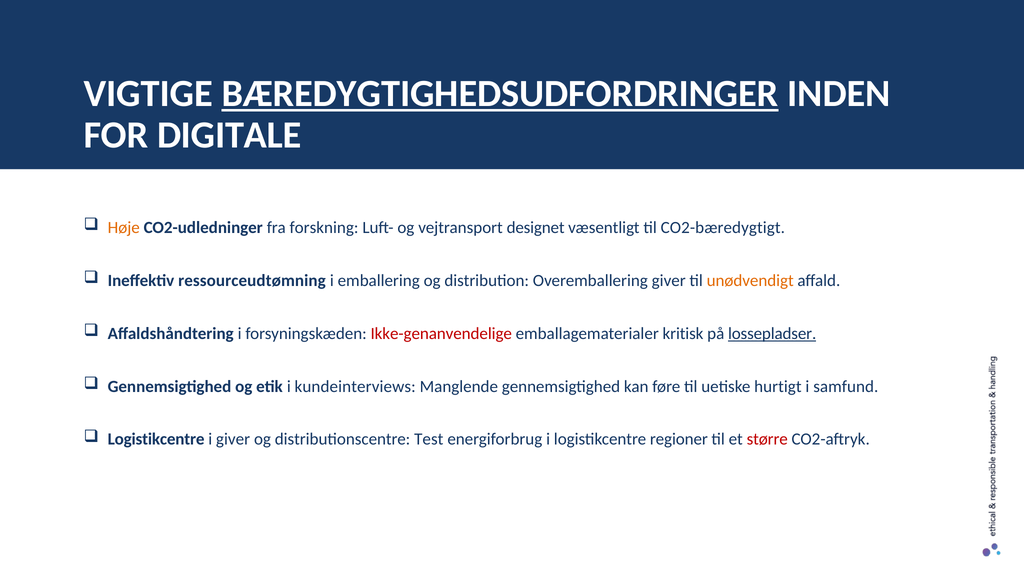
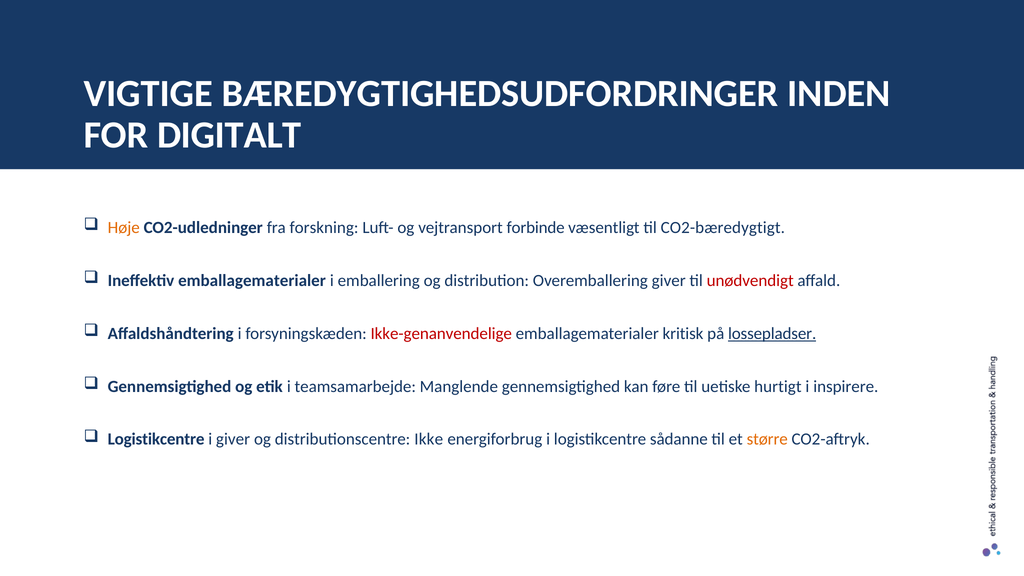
BÆREDYGTIGHEDSUDFORDRINGER underline: present -> none (500, 94)
DIGITALE: DIGITALE -> DIGITALT (229, 135)
designet: designet -> forbinde (536, 228)
Ineffektiv ressourceudtømning: ressourceudtømning -> emballagematerialer (252, 281)
unødvendigt colour: orange -> red (750, 281)
kundeinterviews: kundeinterviews -> teamsamarbejde (355, 386)
samfund: samfund -> inspirere (846, 386)
Test: Test -> Ikke (429, 439)
regioner: regioner -> sådanne (679, 439)
større colour: red -> orange (767, 439)
